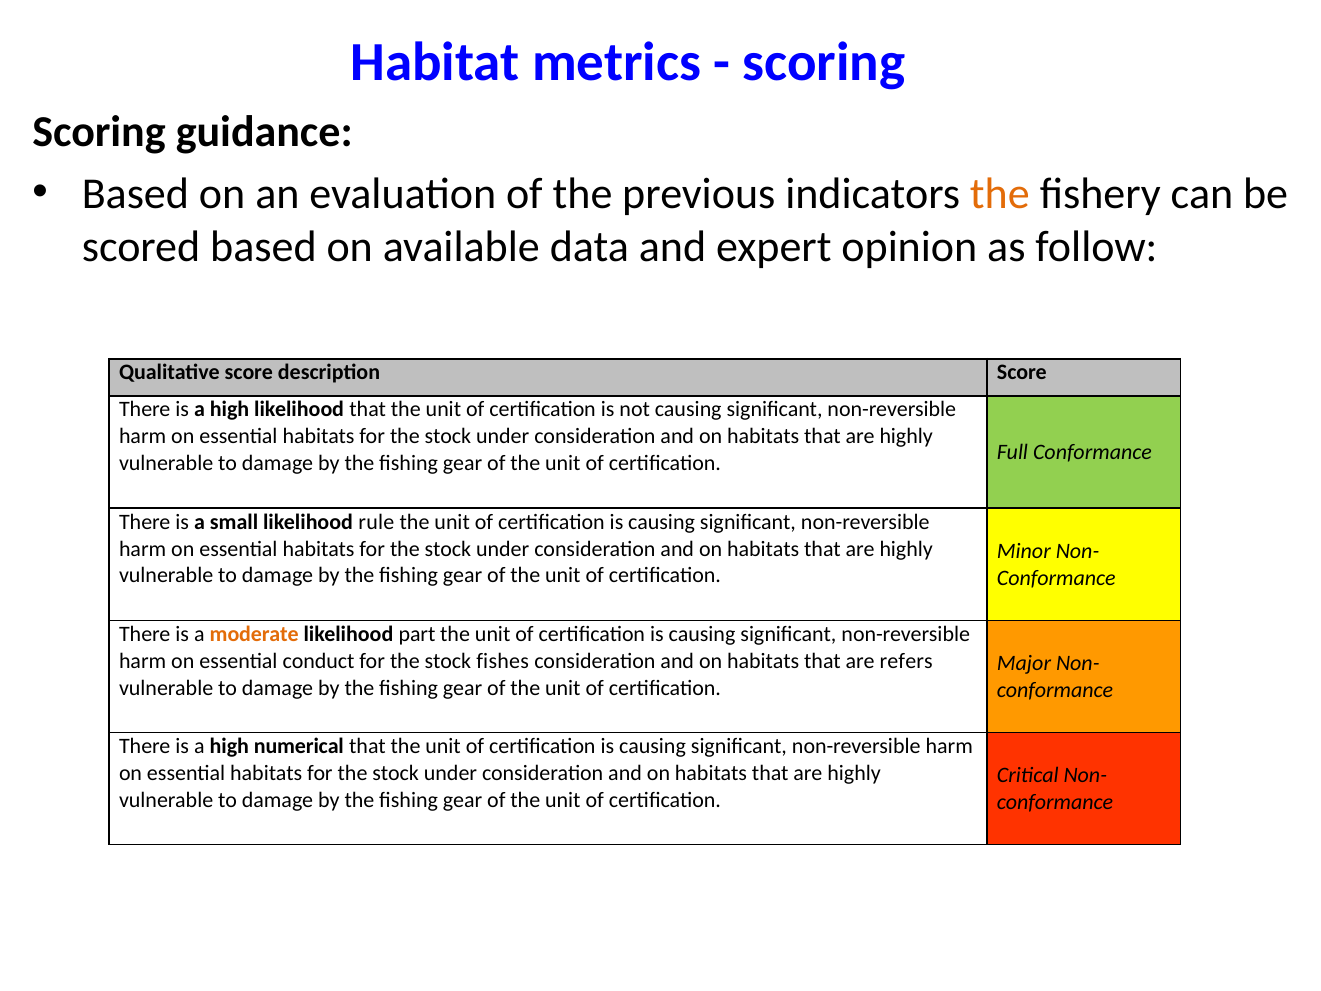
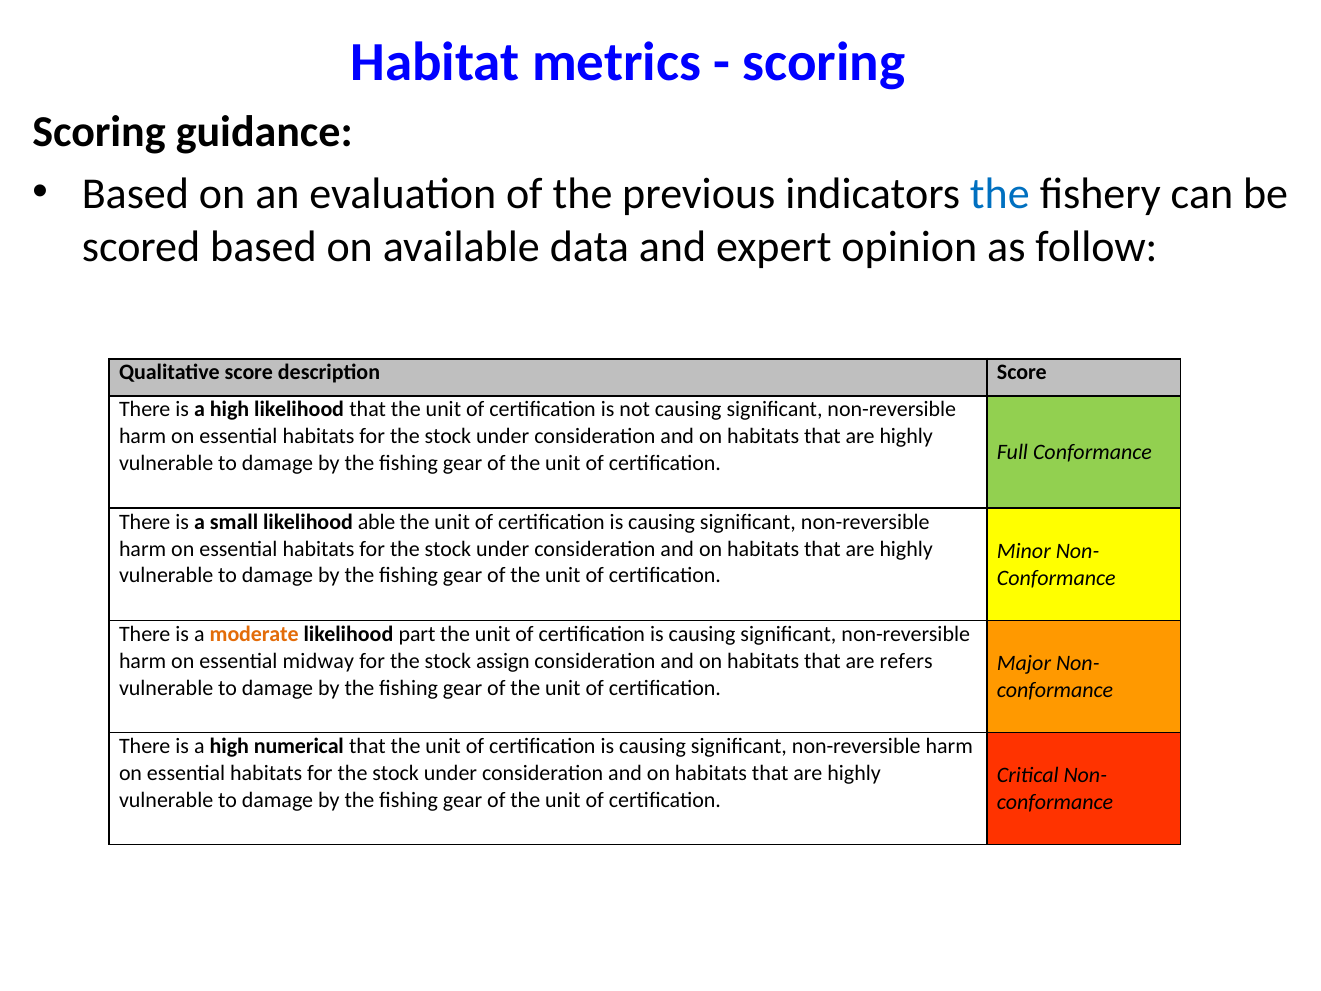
the colour: orange -> blue (1000, 194)
rule: rule -> able (377, 522)
conduct: conduct -> midway (318, 661)
fishes: fishes -> assign (503, 661)
